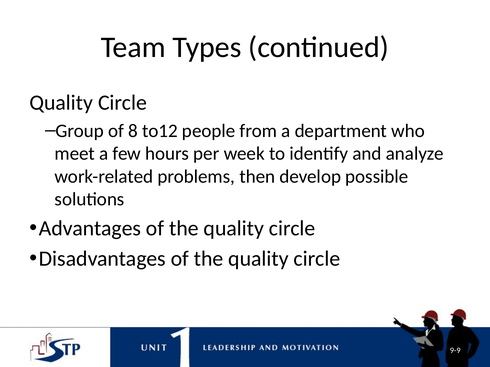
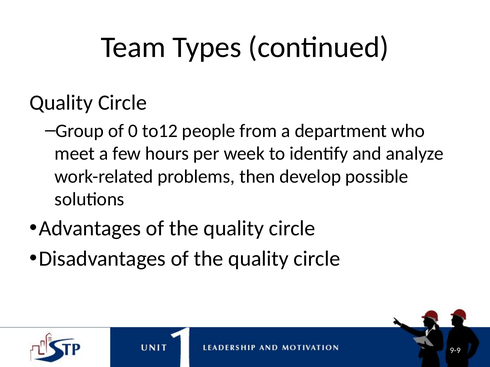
8: 8 -> 0 (133, 131)
